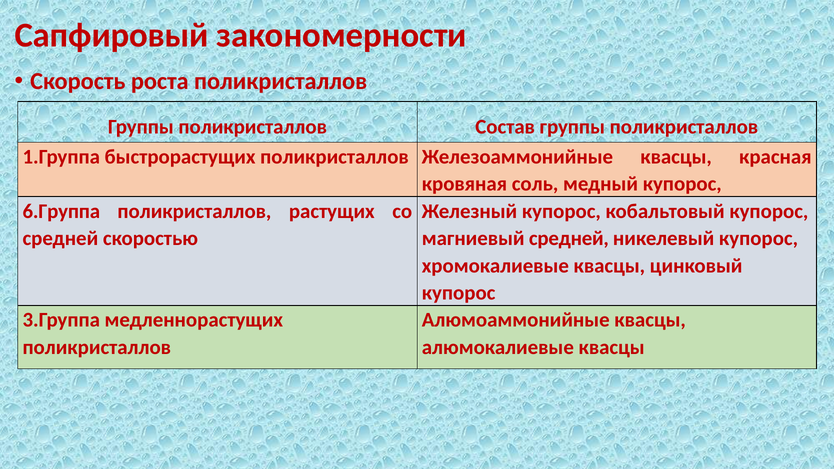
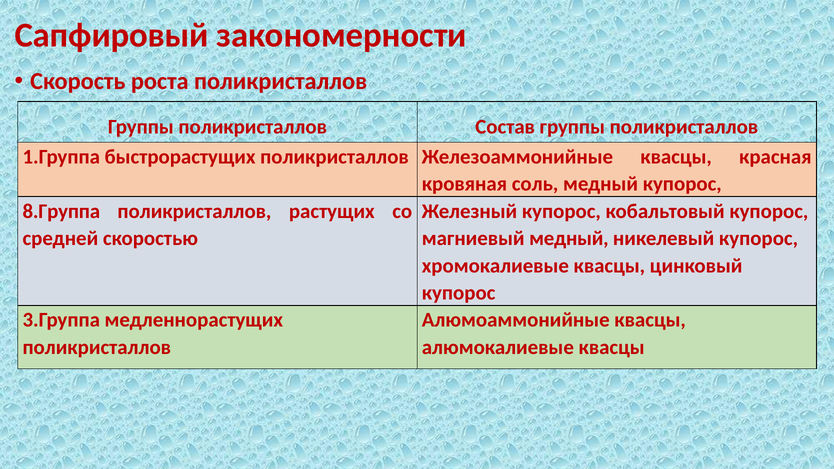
6.Группа: 6.Группа -> 8.Группа (61, 211)
магниевый средней: средней -> медный (569, 239)
